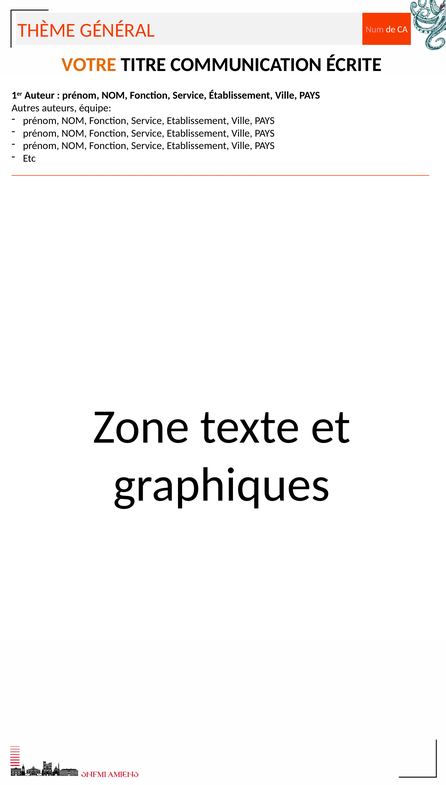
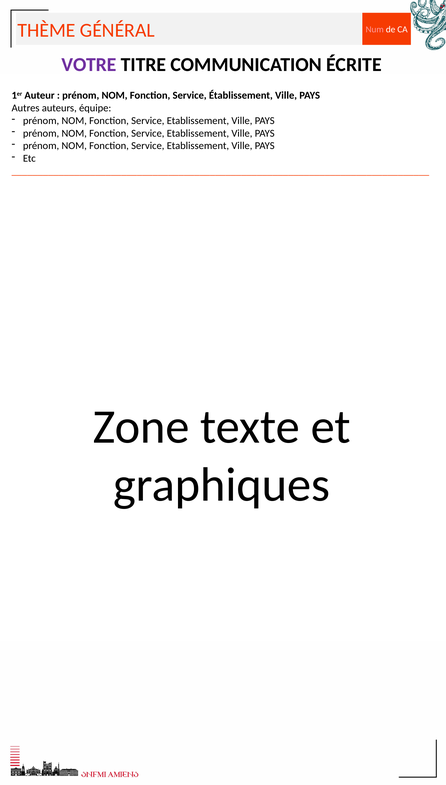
VOTRE colour: orange -> purple (89, 65)
